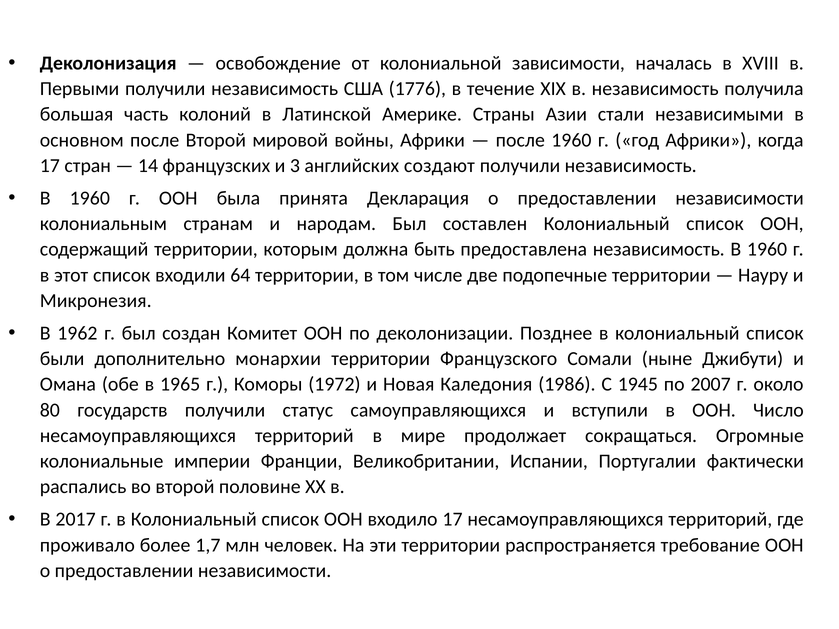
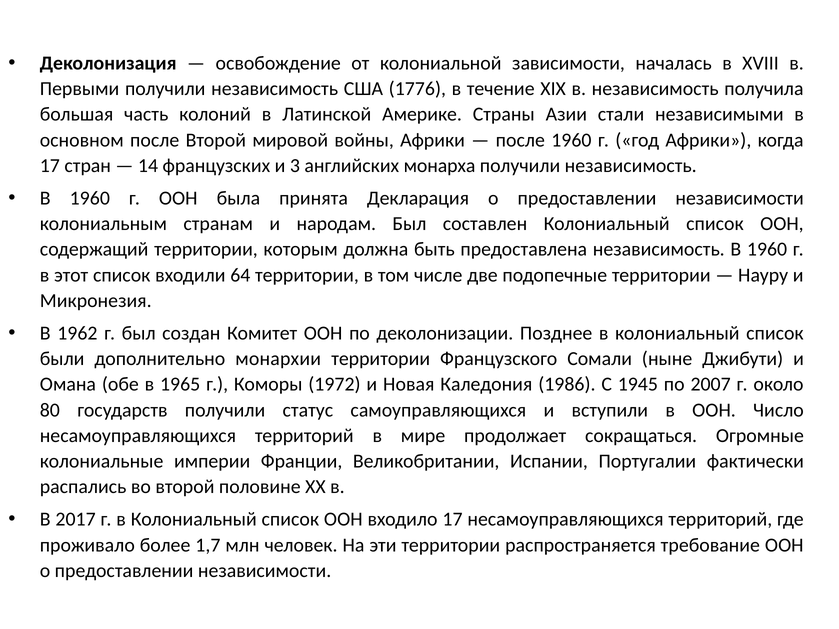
создают: создают -> монарха (440, 166)
